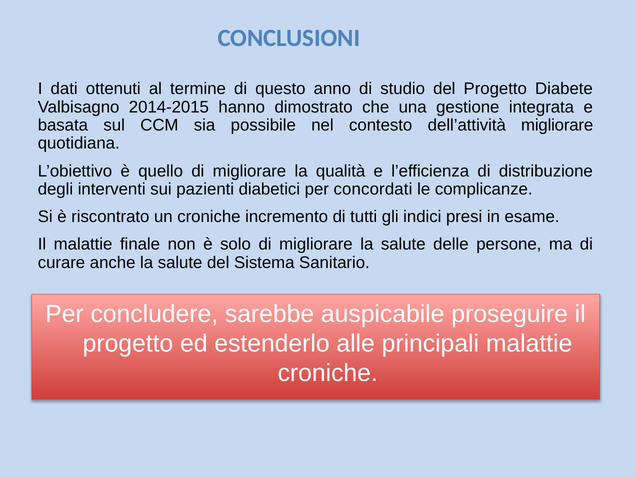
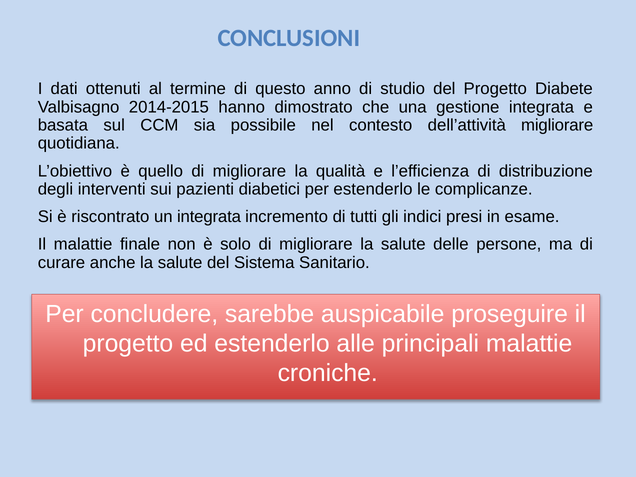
per concordati: concordati -> estenderlo (373, 189)
un croniche: croniche -> integrata (209, 217)
